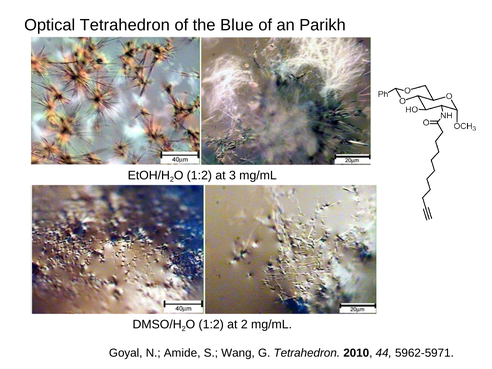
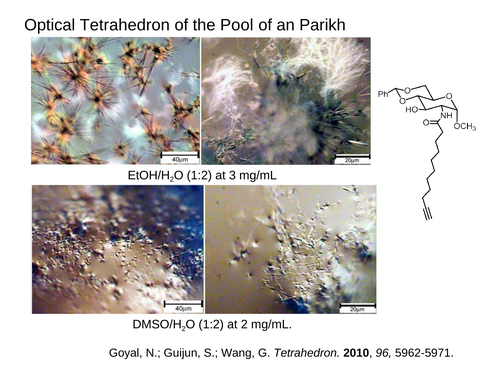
Blue: Blue -> Pool (237, 25)
Amide: Amide -> Guijun (182, 353)
44: 44 -> 96 (384, 353)
